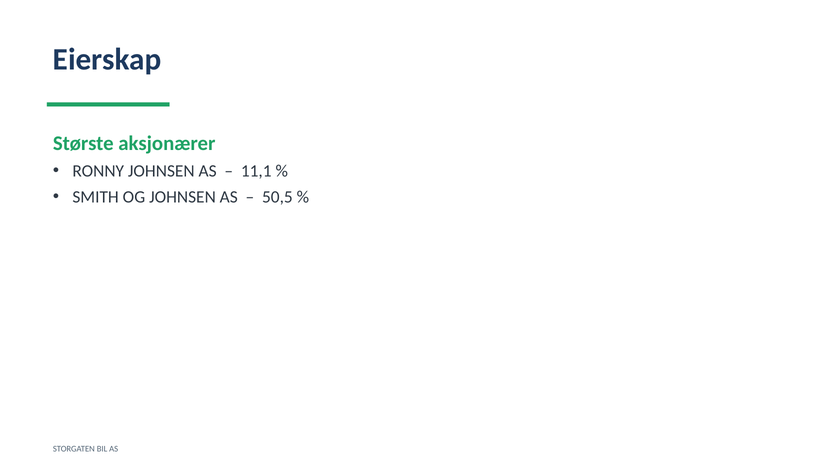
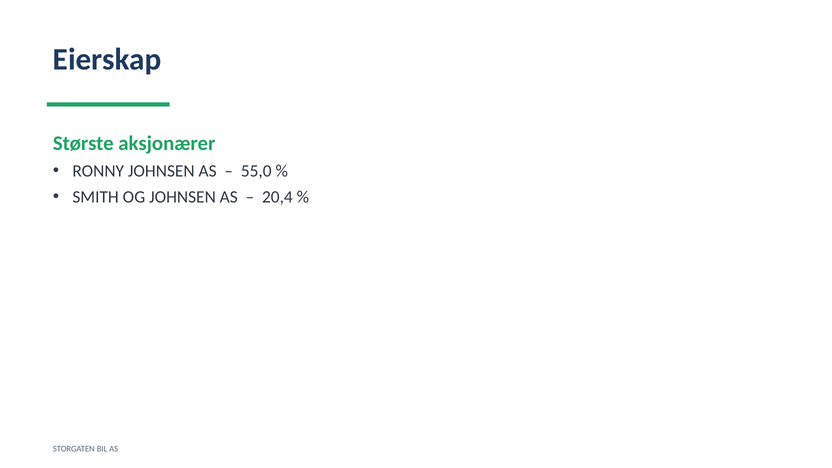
11,1: 11,1 -> 55,0 (256, 171)
50,5: 50,5 -> 20,4 (277, 197)
